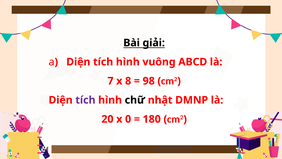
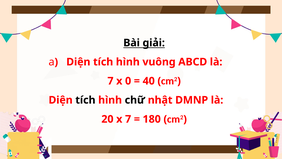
8: 8 -> 0 (128, 81)
98: 98 -> 40 (149, 81)
tích colour: purple -> black (85, 100)
x 0: 0 -> 7 (128, 119)
